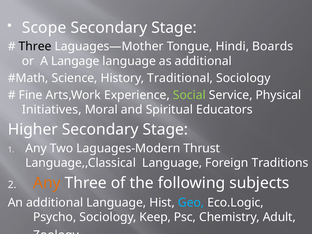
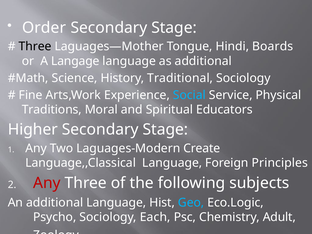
Scope: Scope -> Order (44, 28)
Social colour: light green -> light blue (189, 95)
Initiatives: Initiatives -> Traditions (52, 110)
Thrust: Thrust -> Create (202, 148)
Traditions: Traditions -> Principles (280, 163)
Any colour: orange -> red (47, 183)
Keep: Keep -> Each (155, 217)
